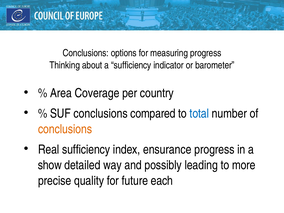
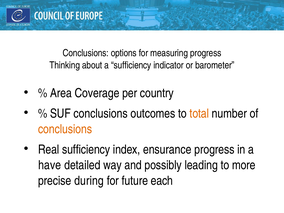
compared: compared -> outcomes (153, 114)
total colour: blue -> orange (199, 114)
show: show -> have (50, 165)
quality: quality -> during (89, 181)
